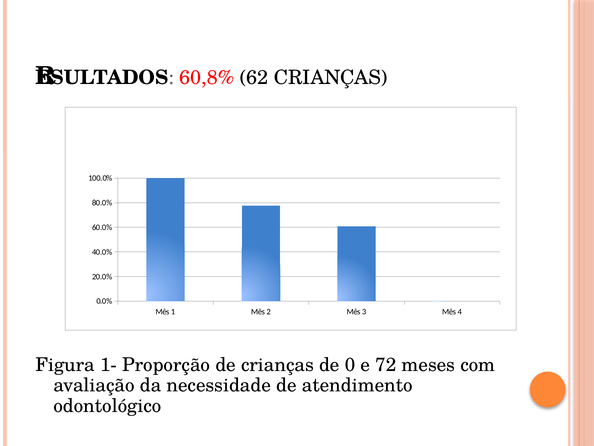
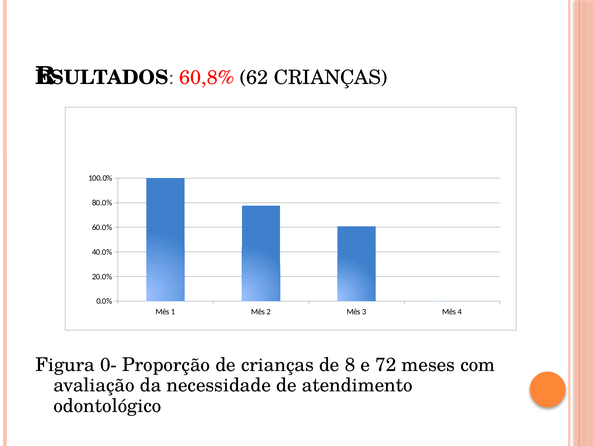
1-: 1- -> 0- (109, 364)
0: 0 -> 8 (350, 364)
